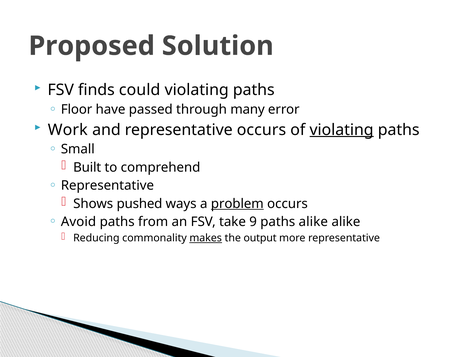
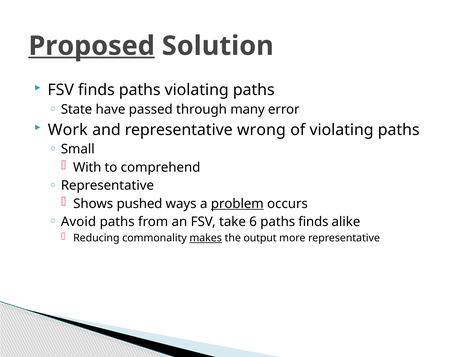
Proposed underline: none -> present (92, 46)
finds could: could -> paths (140, 90)
Floor: Floor -> State (77, 110)
representative occurs: occurs -> wrong (261, 130)
violating underline: present -> none (342, 130)
Built: Built -> With (87, 167)
9: 9 -> 6 (253, 222)
paths alike: alike -> finds (313, 222)
